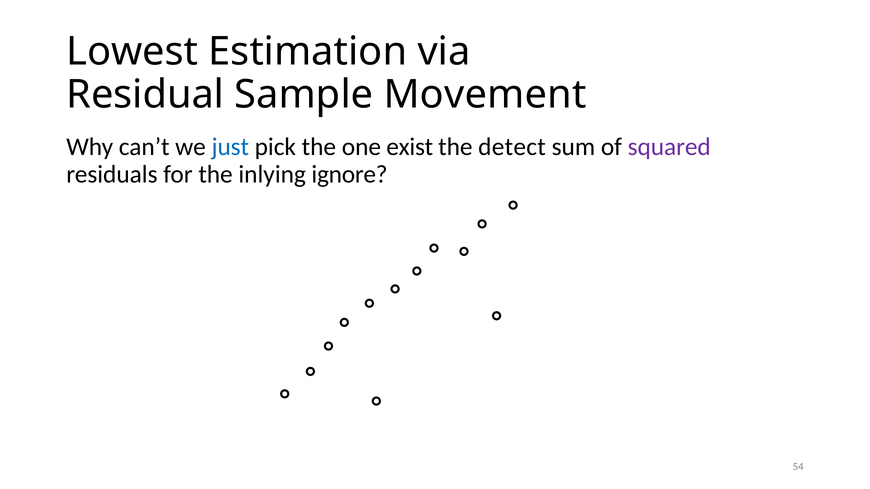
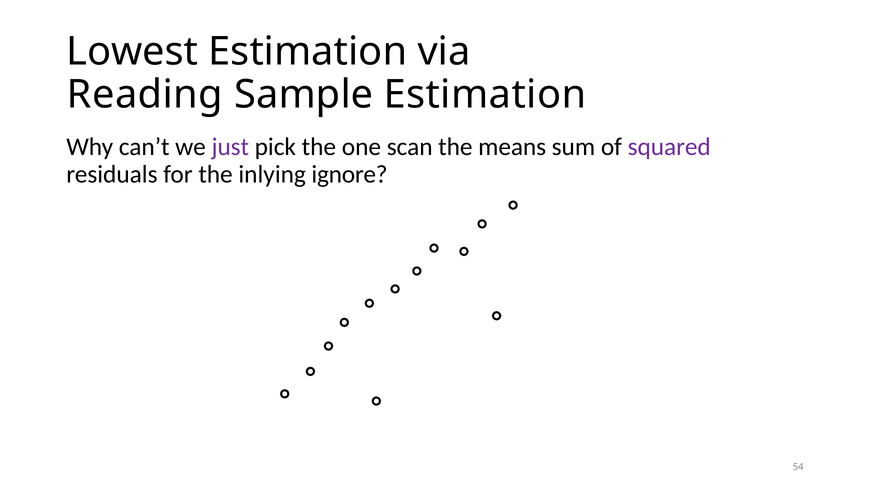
Residual: Residual -> Reading (145, 95)
Sample Movement: Movement -> Estimation (485, 95)
just colour: blue -> purple (230, 147)
exist: exist -> scan (410, 147)
detect: detect -> means (512, 147)
